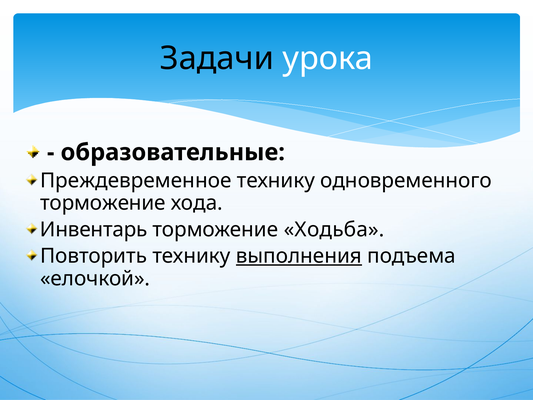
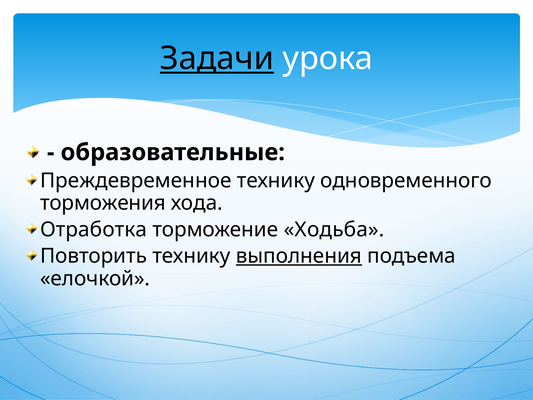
Задачи underline: none -> present (217, 58)
торможение: торможение -> торможения (103, 203)
Инвентарь: Инвентарь -> Отработка (94, 229)
